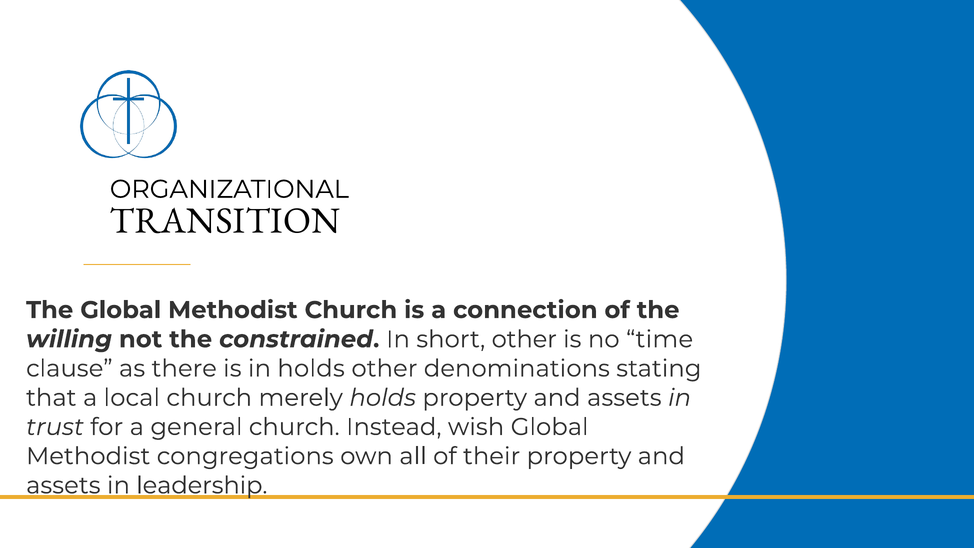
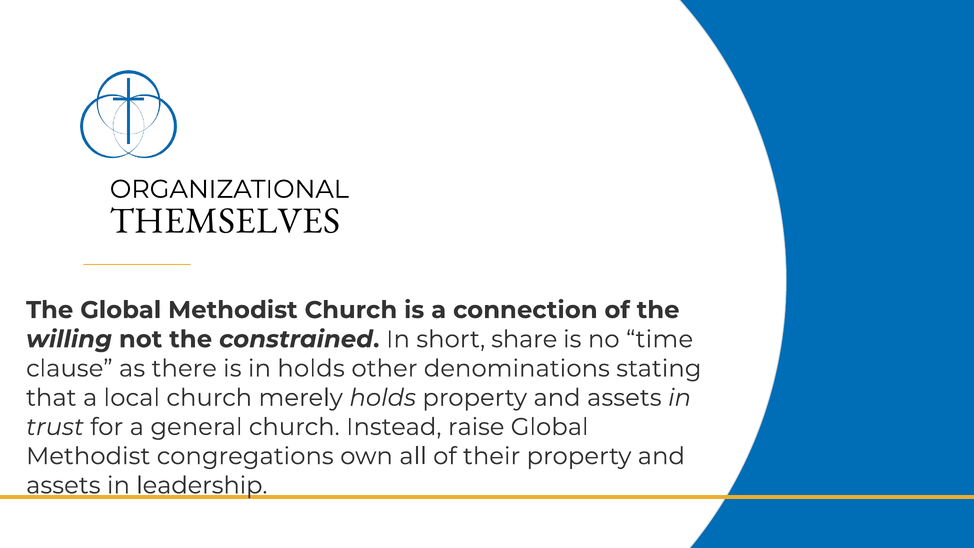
TRANSITION: TRANSITION -> THEMSELVES (225, 221)
short other: other -> share (524, 339)
wish: wish -> raise (476, 427)
